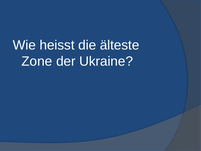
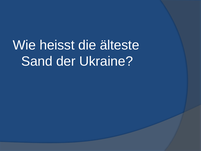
Zone: Zone -> Sand (37, 61)
